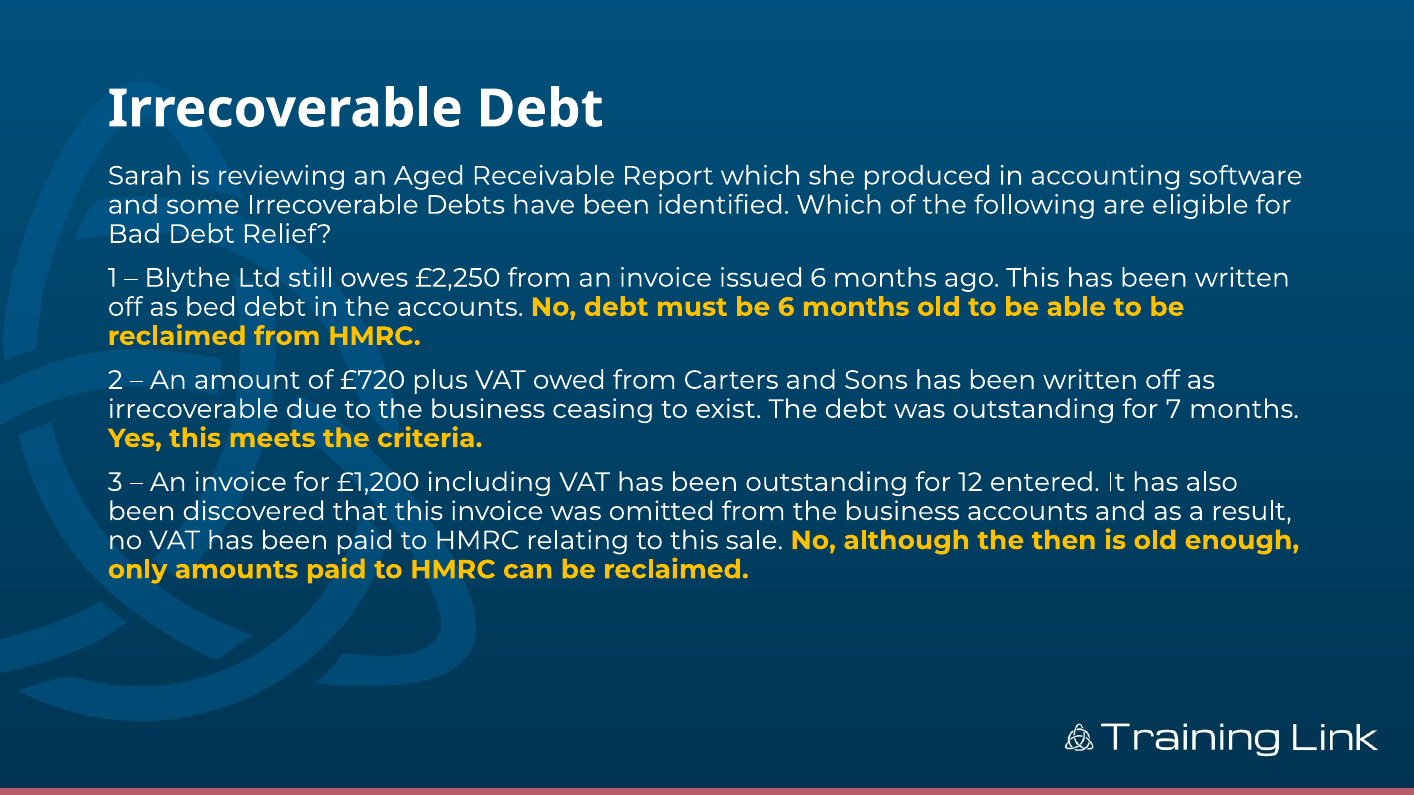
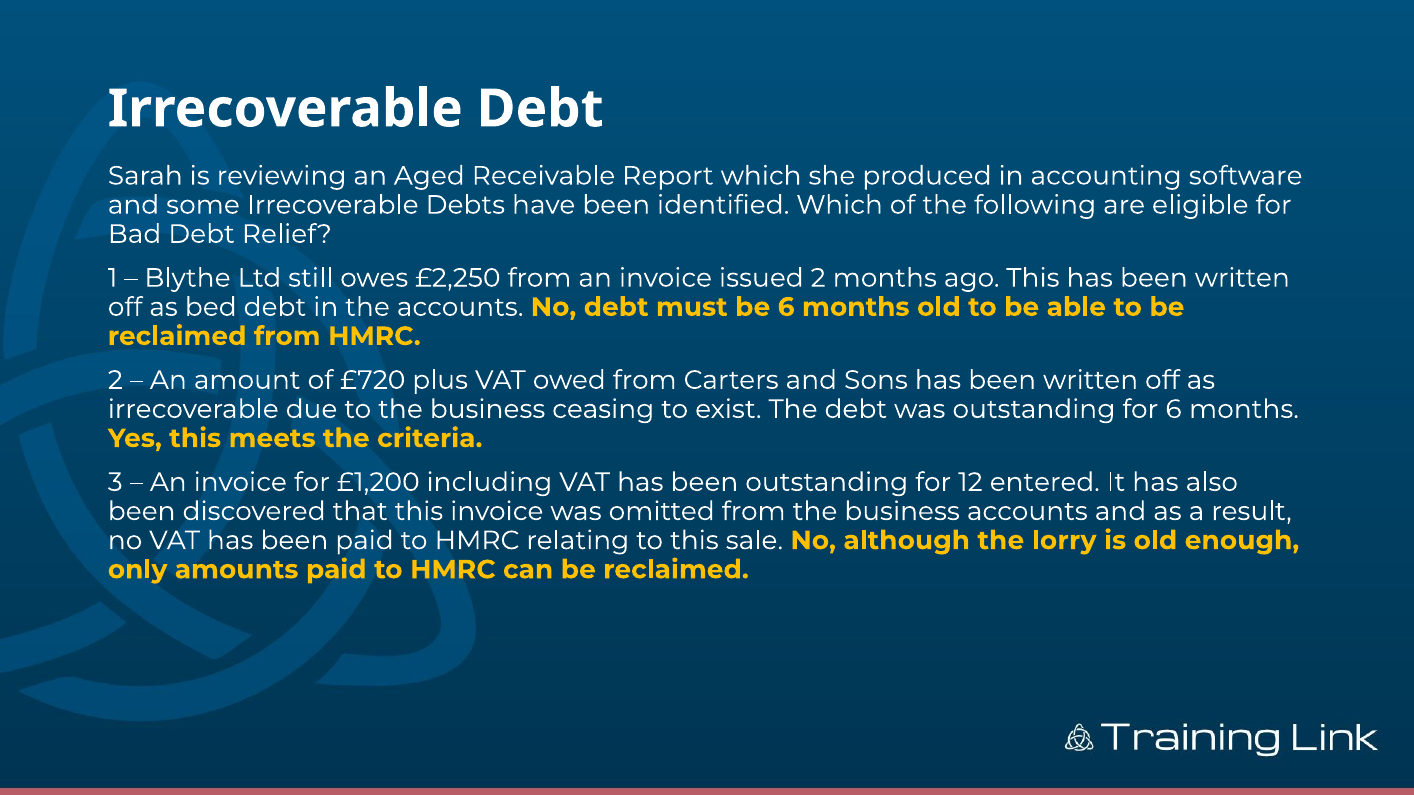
issued 6: 6 -> 2 (818, 278)
for 7: 7 -> 6 (1174, 409)
then: then -> lorry (1064, 541)
